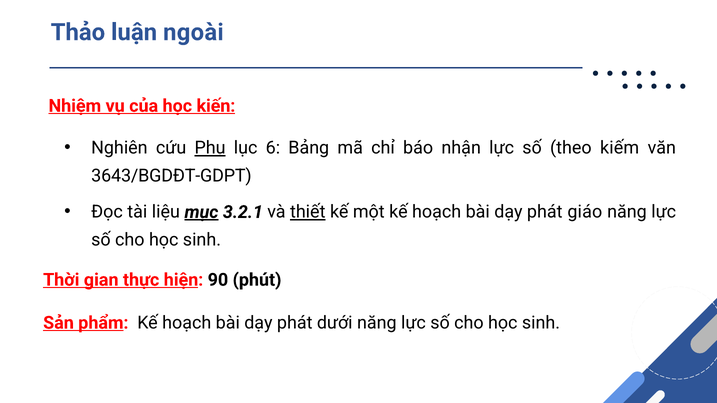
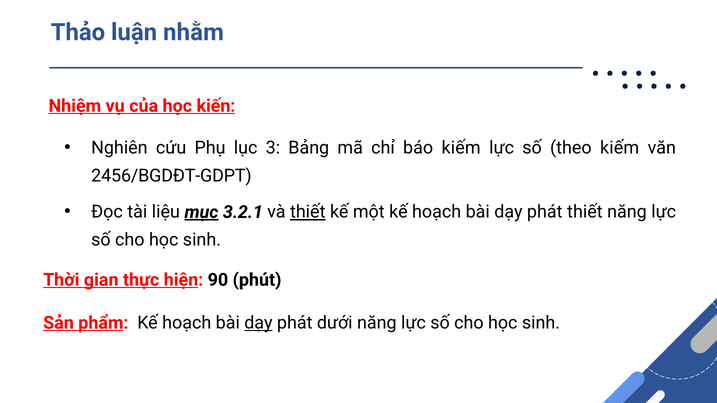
ngoài: ngoài -> nhằm (193, 32)
Phụ underline: present -> none (210, 148)
6: 6 -> 3 (273, 148)
báo nhận: nhận -> kiếm (461, 148)
3643/BGDĐT-GDPT: 3643/BGDĐT-GDPT -> 2456/BGDĐT-GDPT (171, 176)
phát giáo: giáo -> thiết (585, 212)
dạy underline: none -> present (258, 323)
